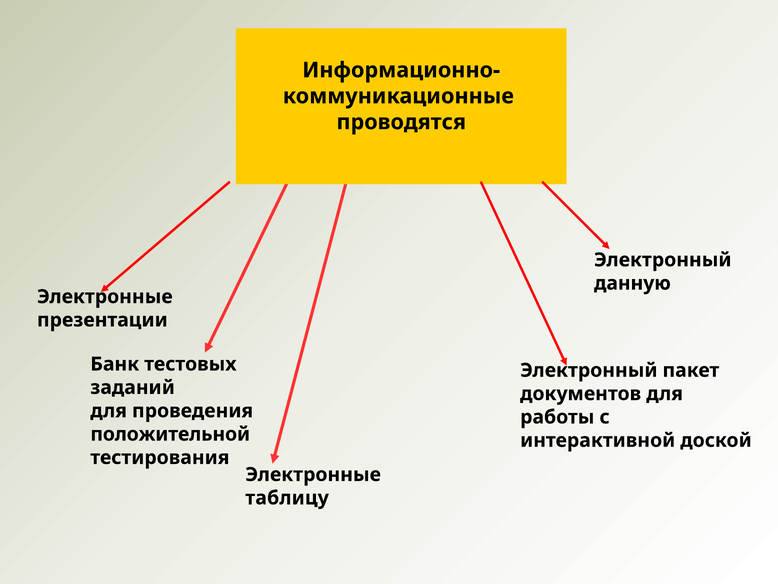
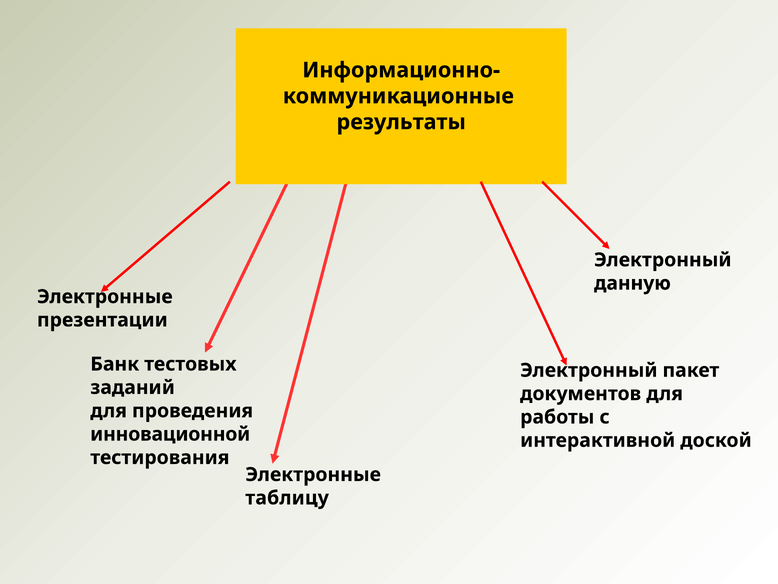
проводятся: проводятся -> результаты (401, 122)
положительной: положительной -> инновационной (170, 434)
